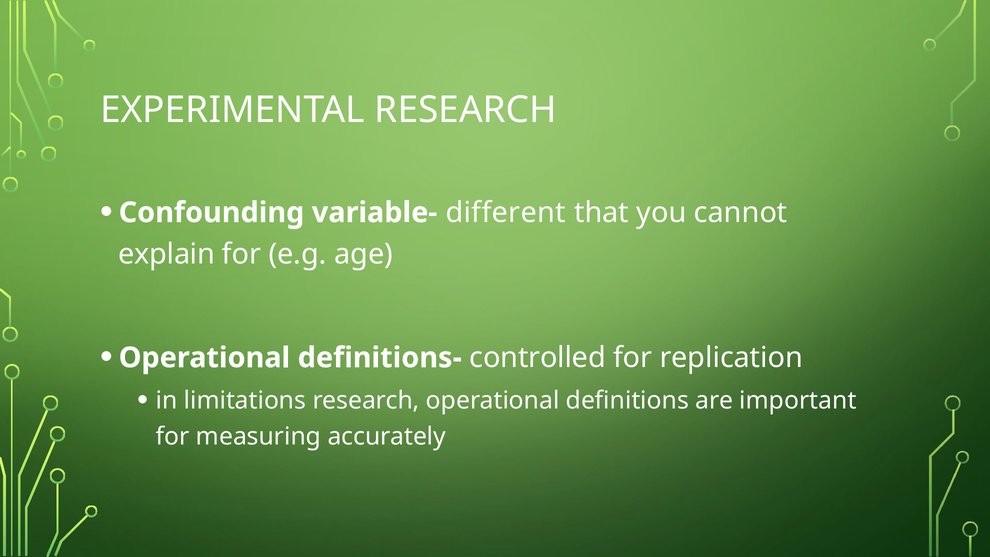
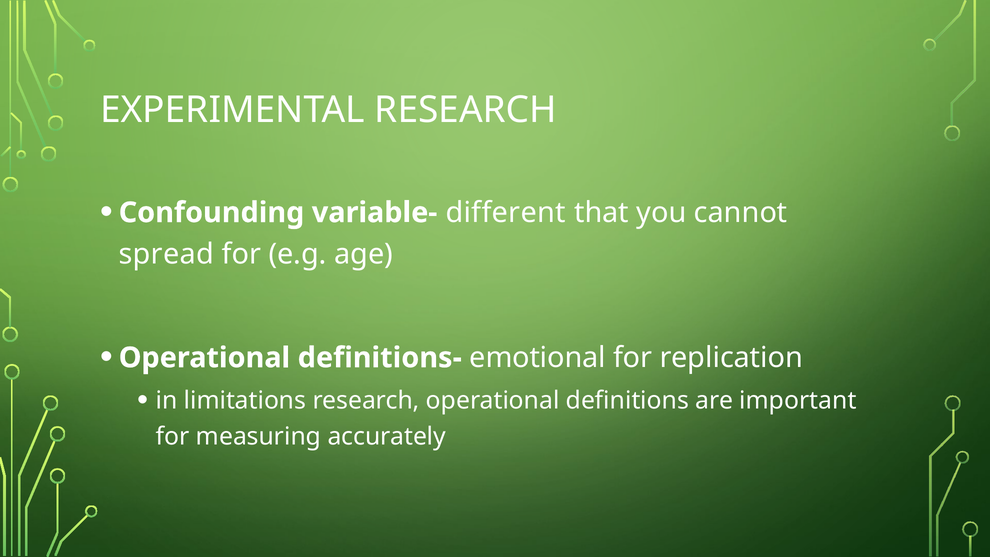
explain: explain -> spread (166, 254)
controlled: controlled -> emotional (538, 358)
